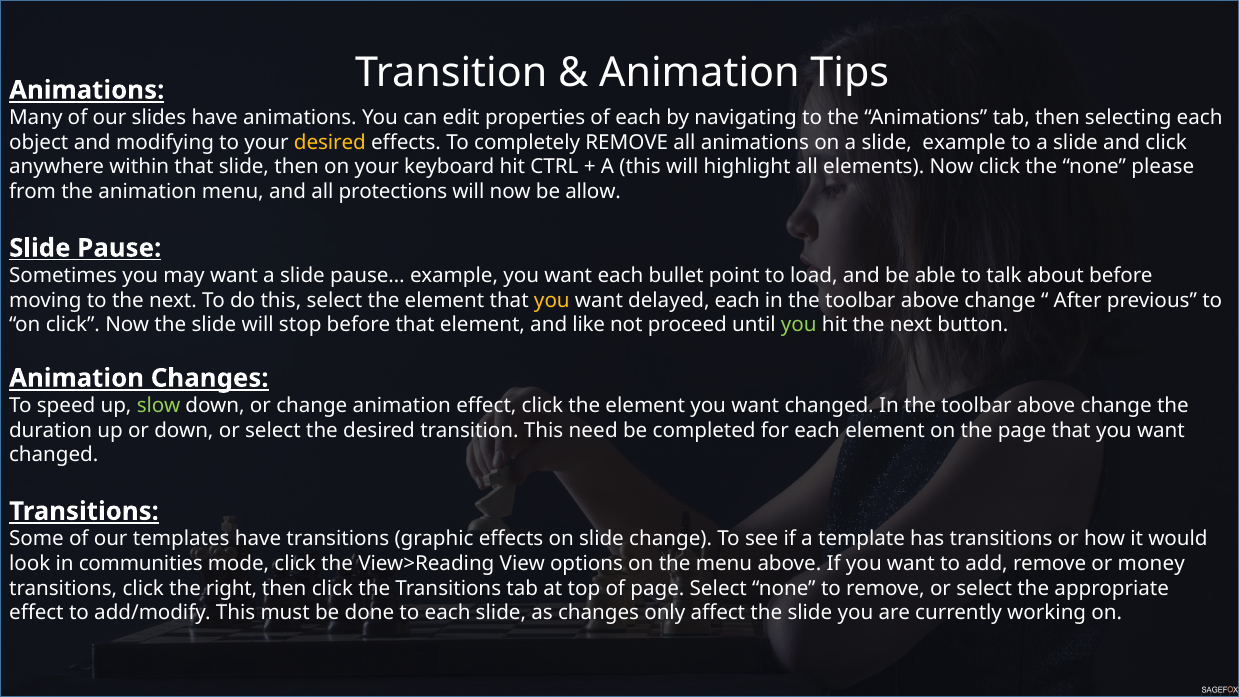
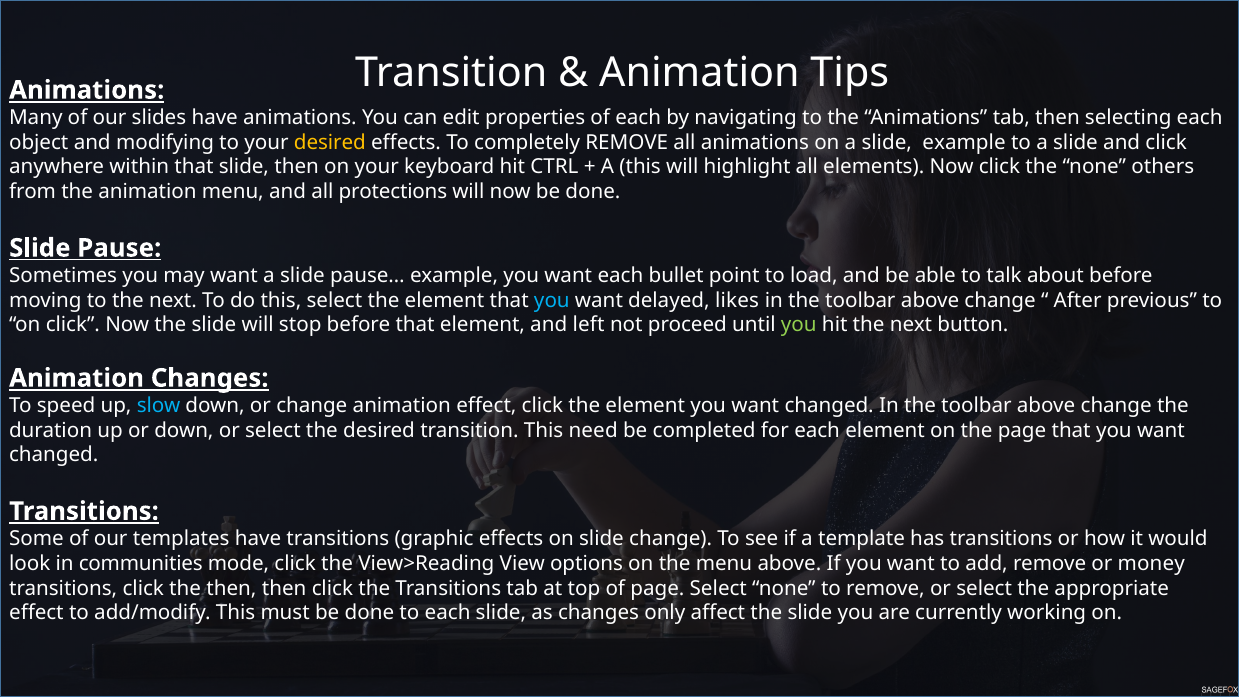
please: please -> others (1163, 167)
now be allow: allow -> done (593, 192)
you colour: yellow -> light blue (552, 300)
delayed each: each -> likes (737, 300)
like: like -> left (589, 325)
slow colour: light green -> light blue (159, 406)
the right: right -> then (231, 588)
